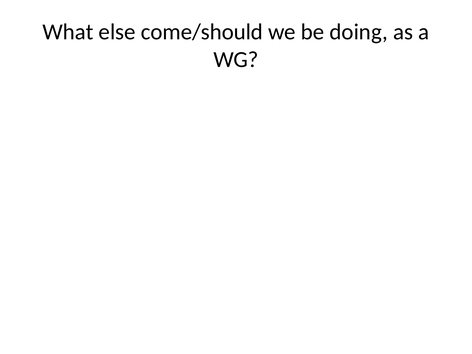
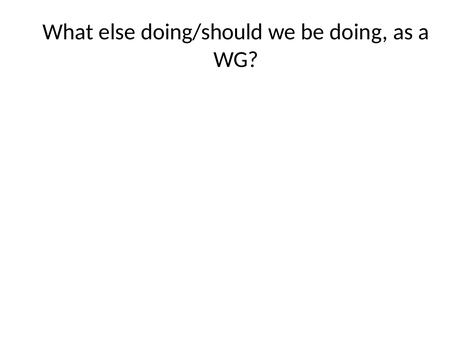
come/should: come/should -> doing/should (202, 32)
